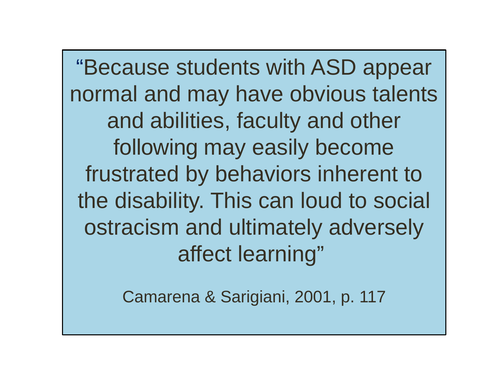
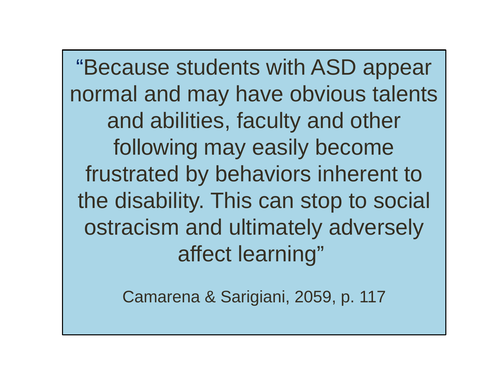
loud: loud -> stop (322, 201)
2001: 2001 -> 2059 (315, 297)
